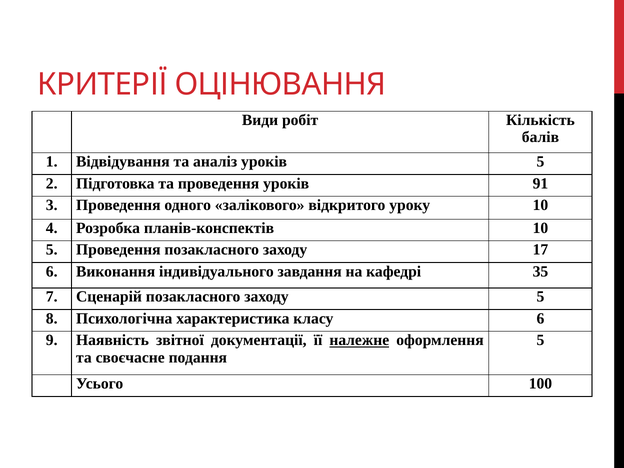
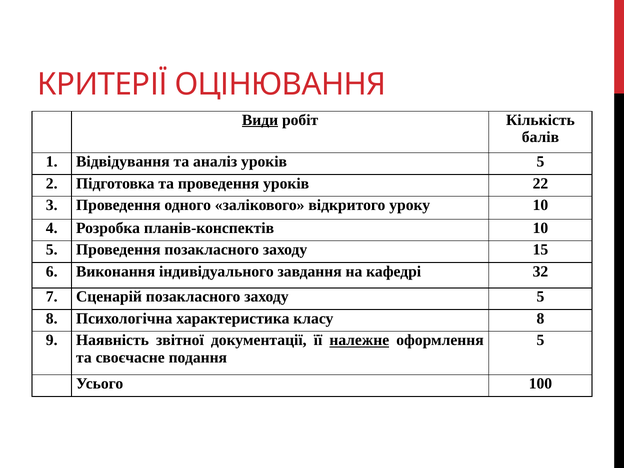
Види underline: none -> present (260, 120)
91: 91 -> 22 (540, 183)
17: 17 -> 15 (540, 250)
35: 35 -> 32 (540, 271)
класу 6: 6 -> 8 (540, 318)
